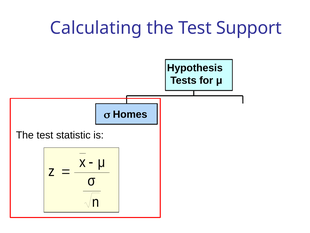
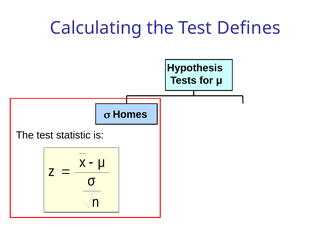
Support: Support -> Defines (249, 28)
